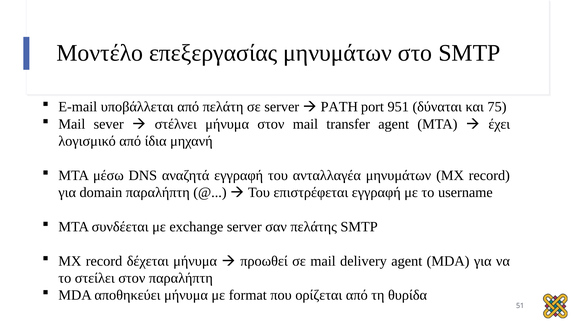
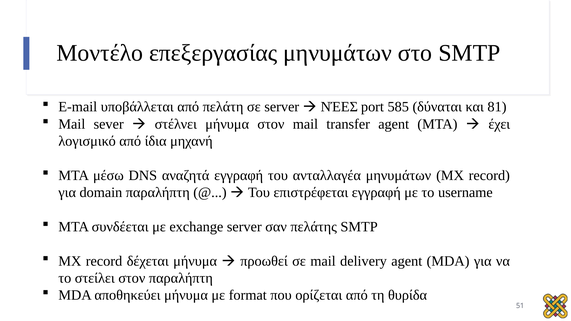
PATH: PATH -> ΝΈΕΣ (339, 107)
951: 951 -> 585 (398, 107)
75: 75 -> 81 (497, 107)
